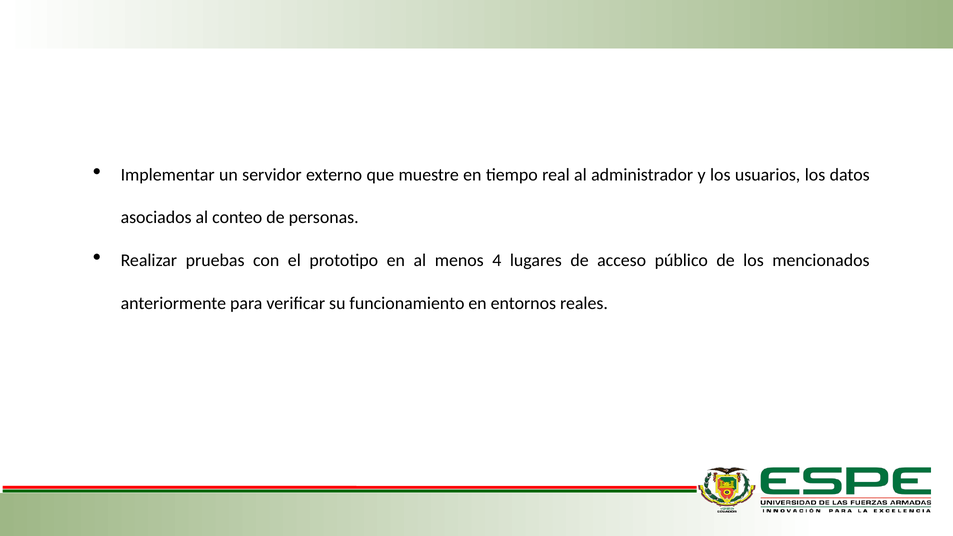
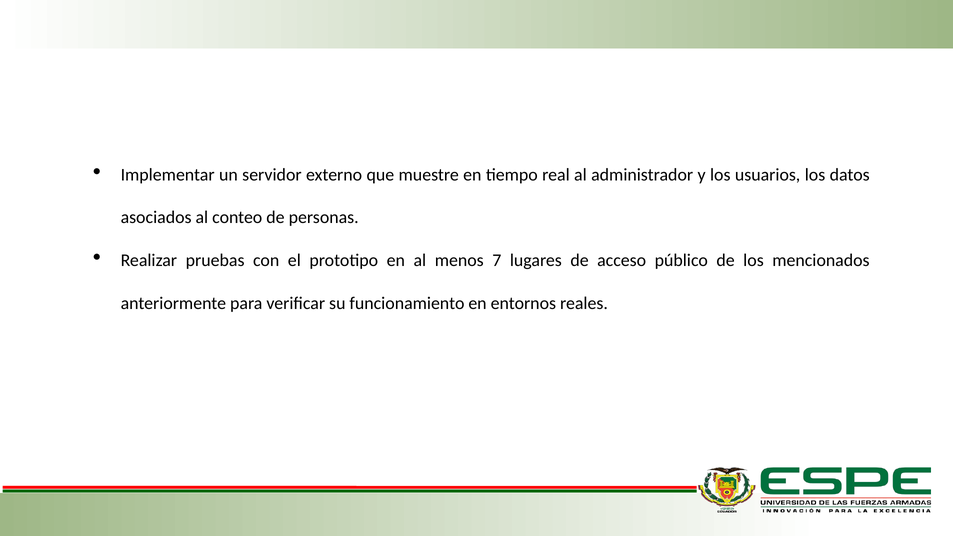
4: 4 -> 7 (497, 260)
